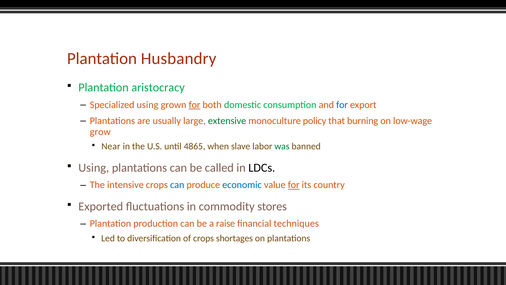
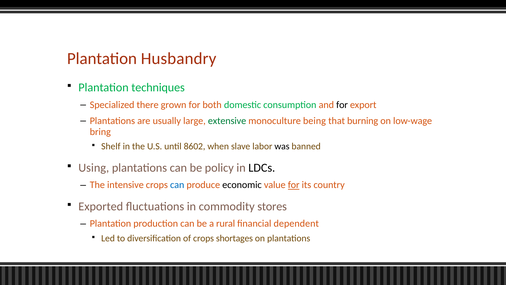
aristocracy: aristocracy -> techniques (158, 87)
Specialized using: using -> there (148, 105)
for underline: present -> none (195, 105)
for colour: blue -> black (342, 105)
policy: policy -> being (314, 121)
grow: grow -> bring (100, 132)
Near: Near -> Shelf (111, 146)
4865: 4865 -> 8602 (195, 146)
was colour: green -> black (282, 146)
called: called -> policy (219, 168)
economic colour: blue -> black (242, 185)
raise: raise -> rural (226, 223)
techniques: techniques -> dependent (296, 223)
